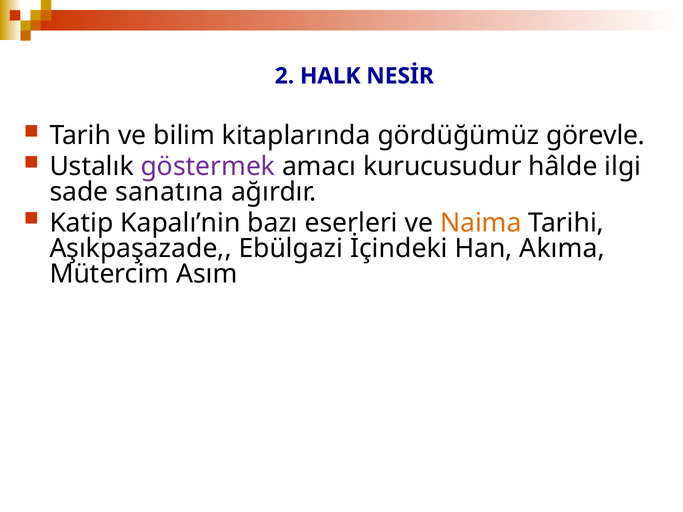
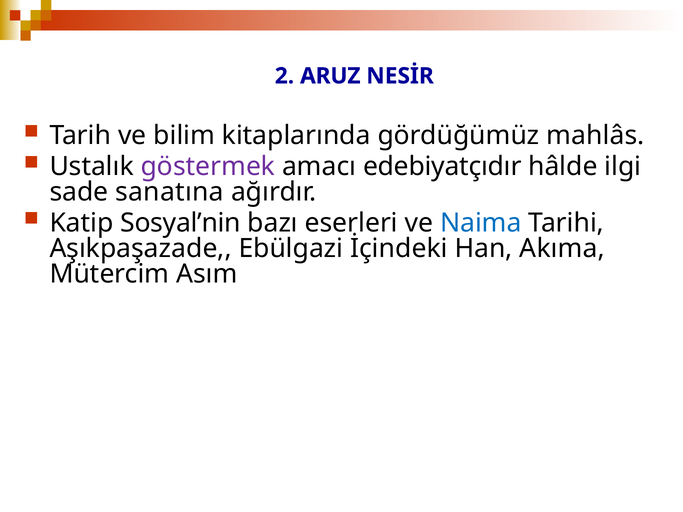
HALK: HALK -> ARUZ (330, 76)
görevle: görevle -> mahlâs (595, 136)
kurucusudur: kurucusudur -> edebiyatçıdır (442, 167)
Kapalı’nin: Kapalı’nin -> Sosyal’nin (181, 223)
Naima colour: orange -> blue (481, 223)
